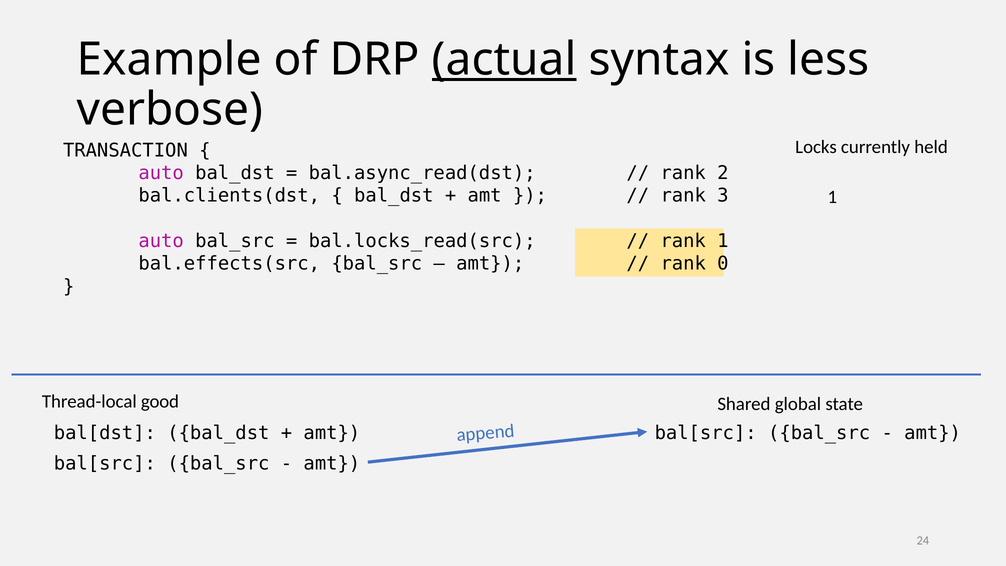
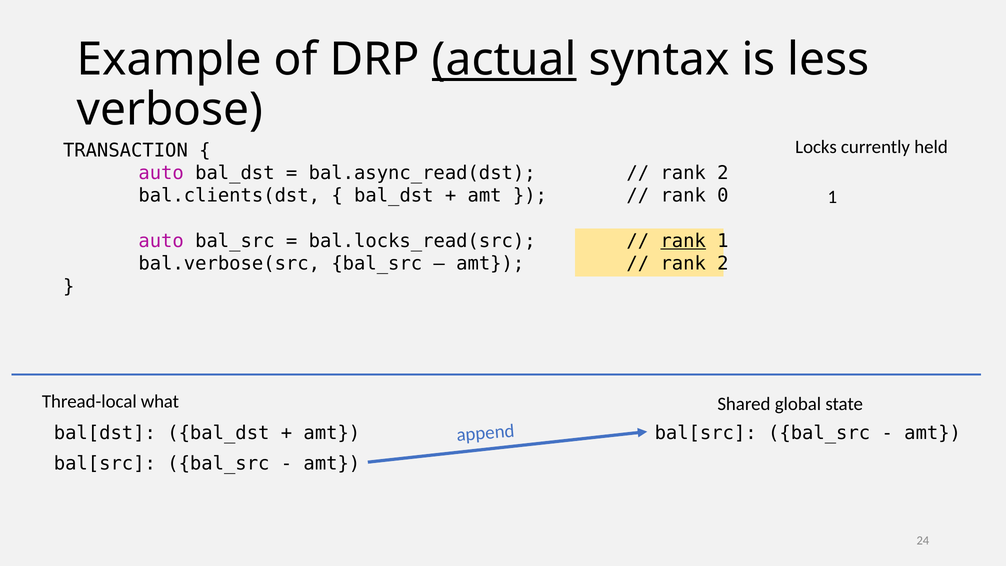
3: 3 -> 0 (723, 196)
rank underline: none -> present (683, 241)
bal.effects(src: bal.effects(src -> bal.verbose(src (229, 264)
0: 0 -> 2 (723, 264)
good: good -> what (160, 401)
